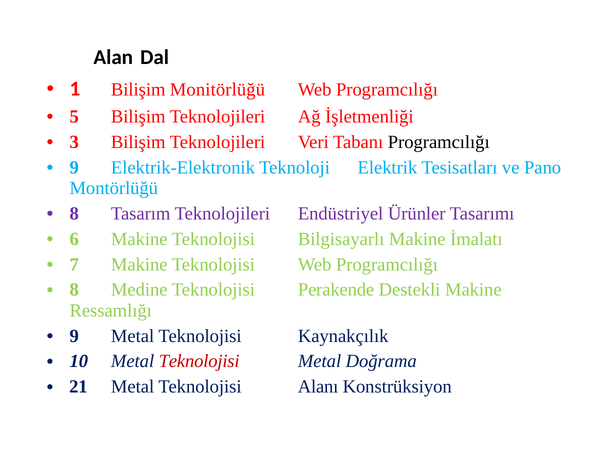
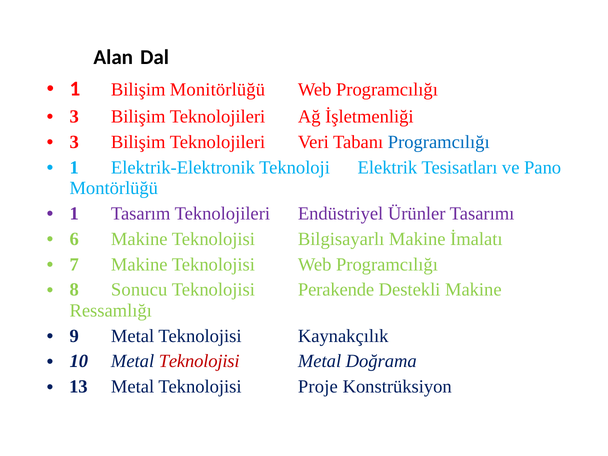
5: 5 -> 3 (74, 116)
Programcılığı colour: black -> blue (439, 142)
9: 9 -> 1 (74, 167)
8: 8 -> 1 (74, 213)
Medine: Medine -> Sonucu (139, 290)
21: 21 -> 13 (78, 387)
Alanı: Alanı -> Proje (318, 387)
